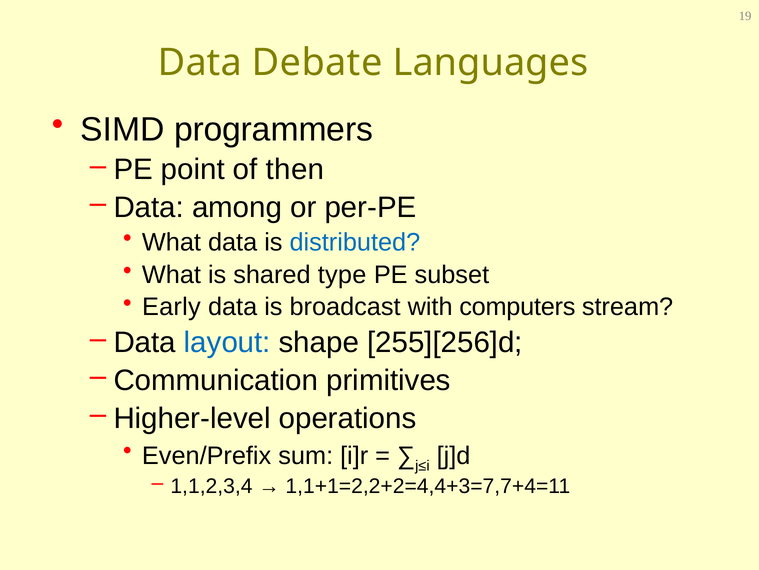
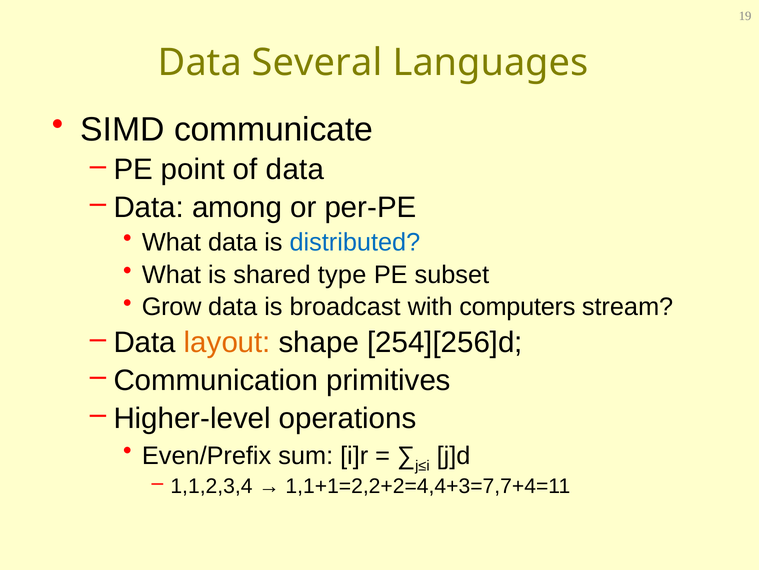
Debate: Debate -> Several (317, 63)
programmers: programmers -> communicate (274, 129)
of then: then -> data (295, 169)
Early: Early -> Grow (172, 307)
layout colour: blue -> orange (227, 342)
255][256]d: 255][256]d -> 254][256]d (445, 342)
